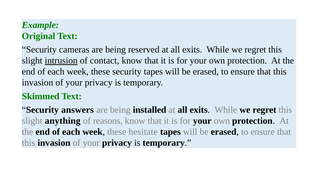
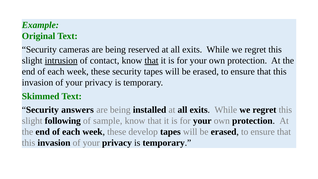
that underline: none -> present (151, 61)
anything: anything -> following (63, 121)
reasons: reasons -> sample (108, 121)
hesitate: hesitate -> develop (143, 132)
